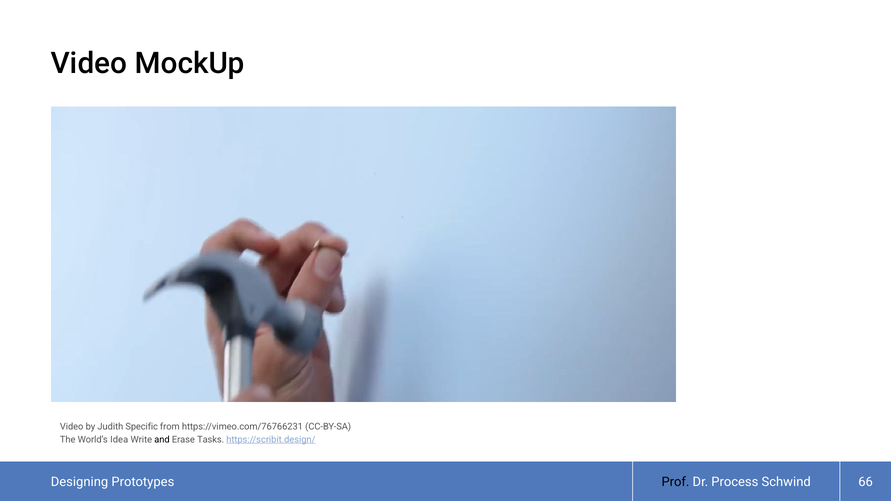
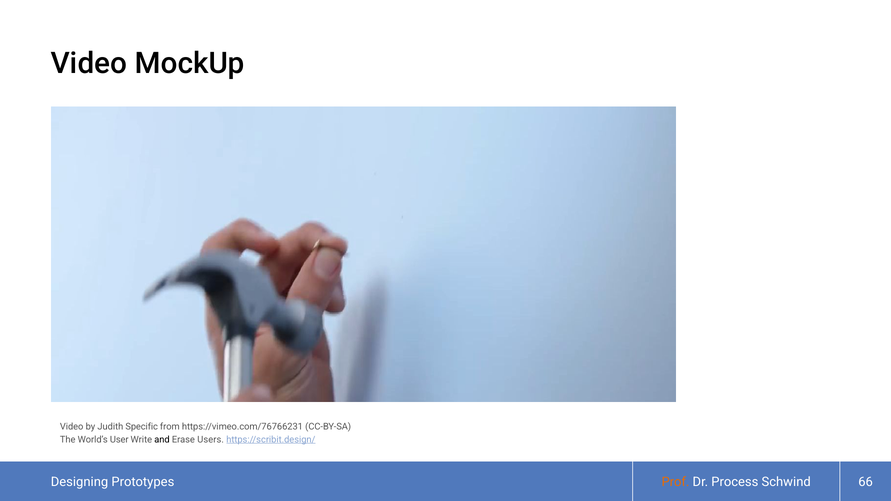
Idea: Idea -> User (119, 440)
Tasks: Tasks -> Users (211, 440)
Prof colour: black -> orange (675, 482)
